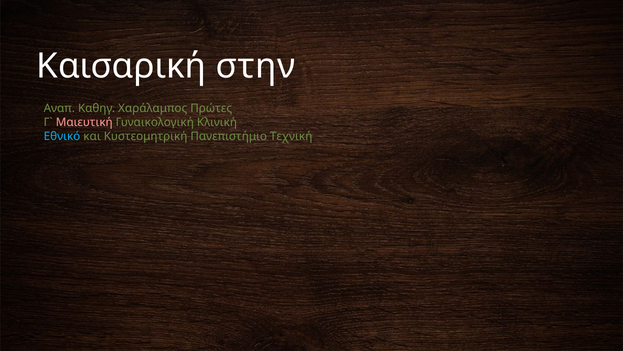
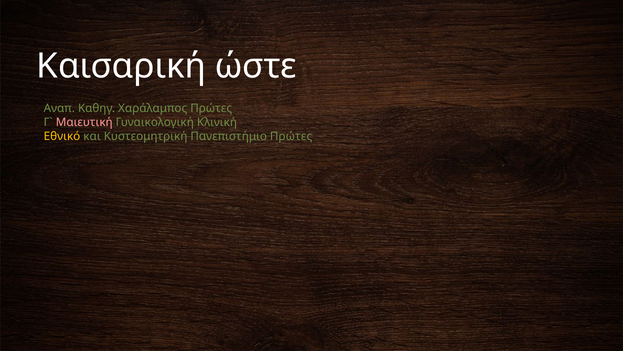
στην: στην -> ώστε (256, 66)
Εθνικό colour: light blue -> yellow (62, 136)
Πανεπιστήμιο Τεχνική: Τεχνική -> Πρώτες (291, 136)
